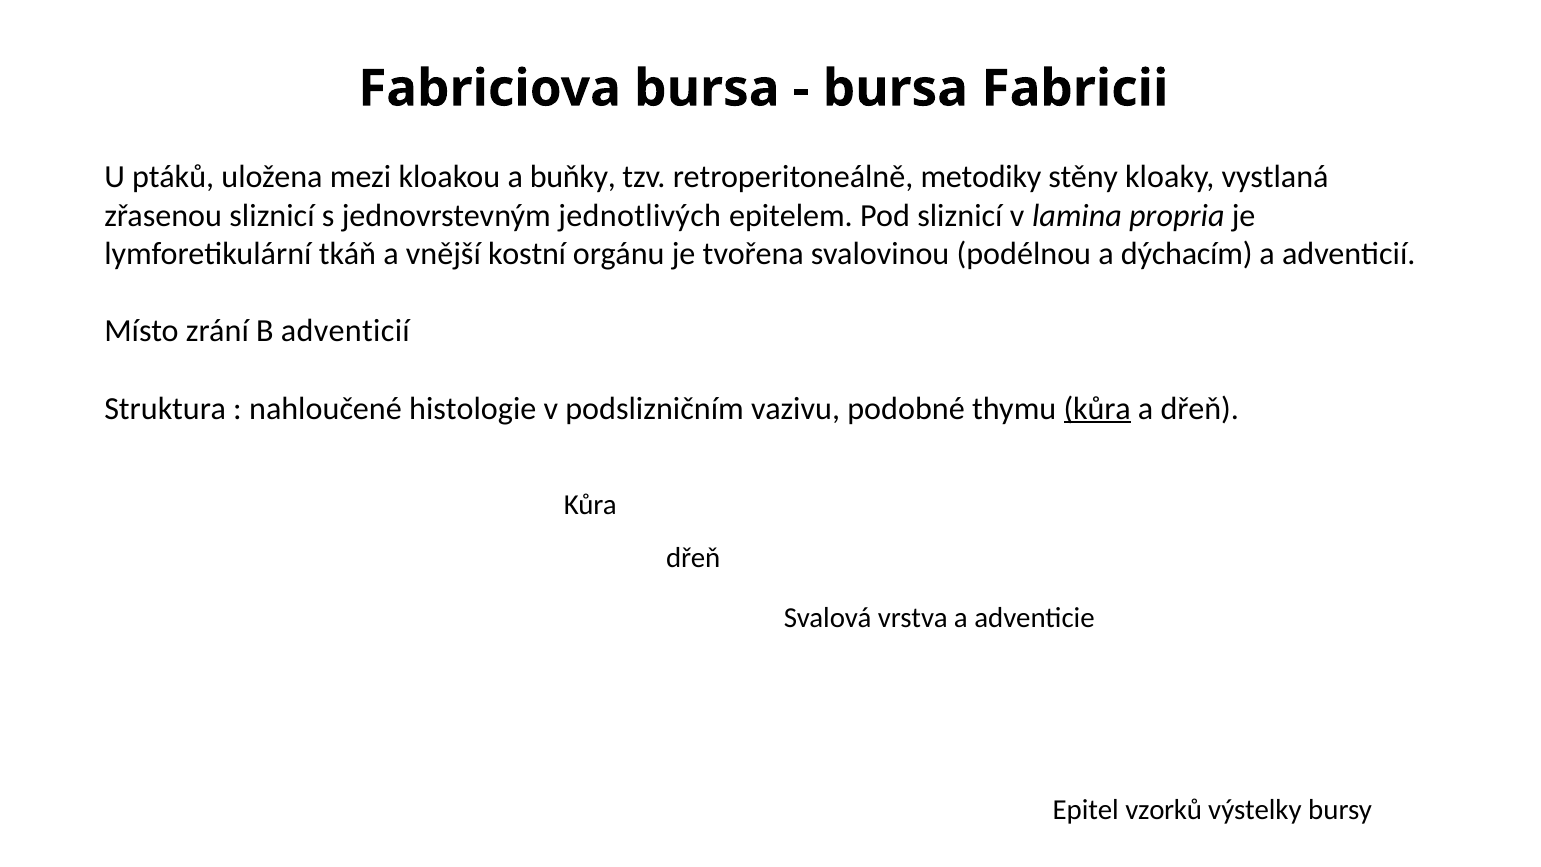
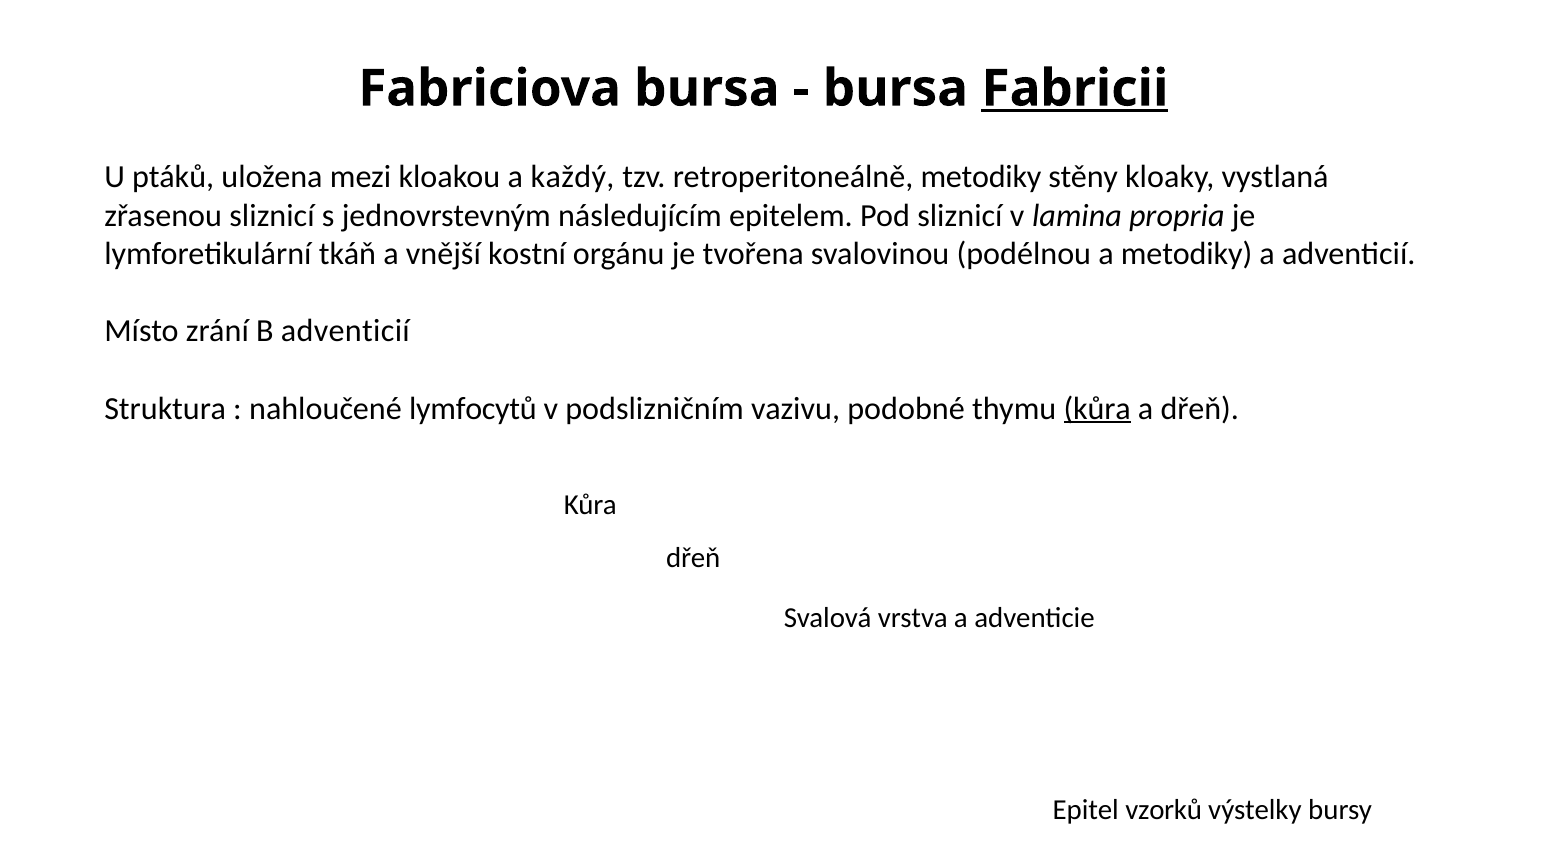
Fabricii underline: none -> present (1075, 89)
buňky: buňky -> každý (573, 177)
jednotlivých: jednotlivých -> následujícím (640, 216)
a dýchacím: dýchacím -> metodiky (1187, 254)
histologie: histologie -> lymfocytů (473, 408)
